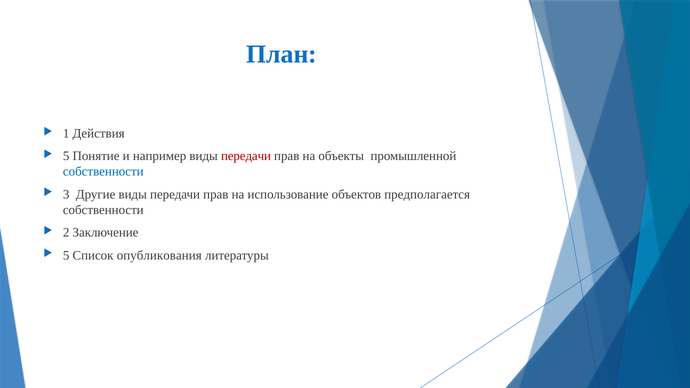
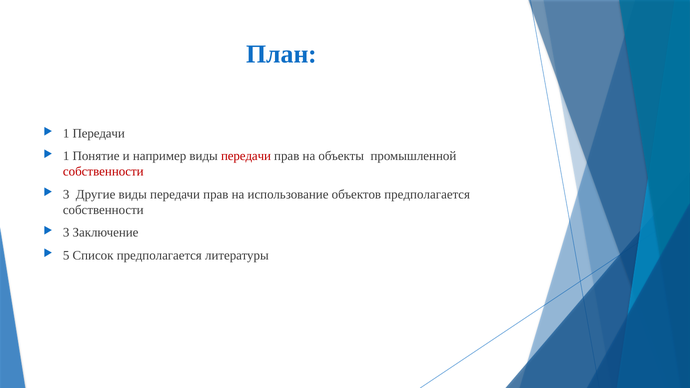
1 Действия: Действия -> Передачи (99, 134)
5: 5 -> 1 (66, 156)
собственности colour: blue -> red (103, 172)
2: 2 -> 3 (66, 233)
Список опубликования: опубликования -> предполагается (159, 255)
